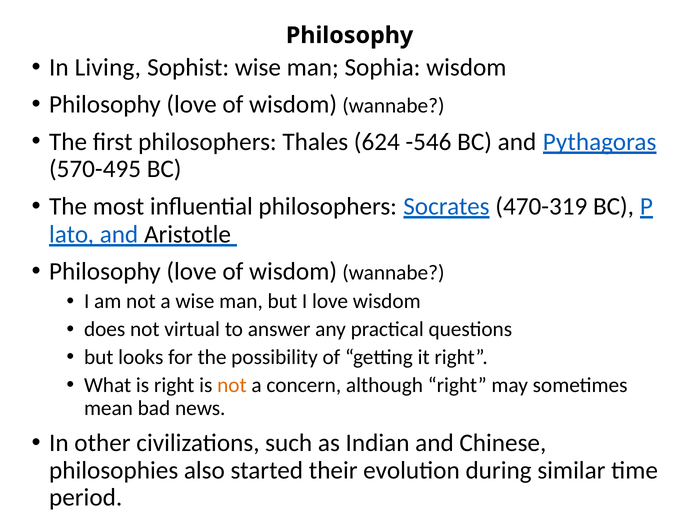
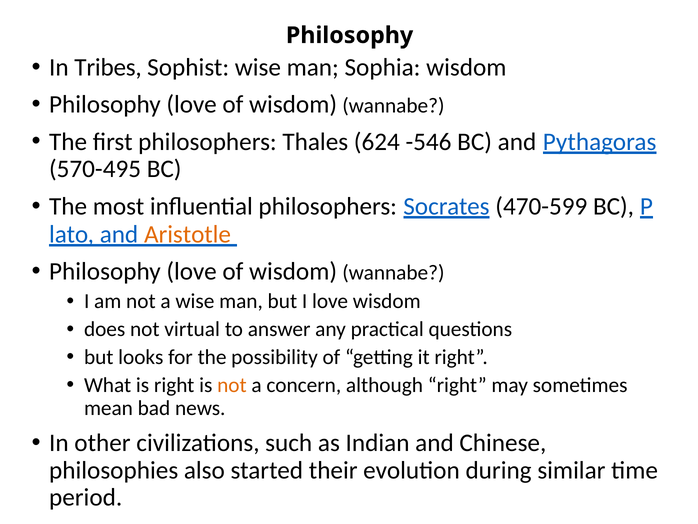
Living: Living -> Tribes (108, 67)
470-319: 470-319 -> 470-599 (541, 206)
Aristotle colour: black -> orange (188, 234)
